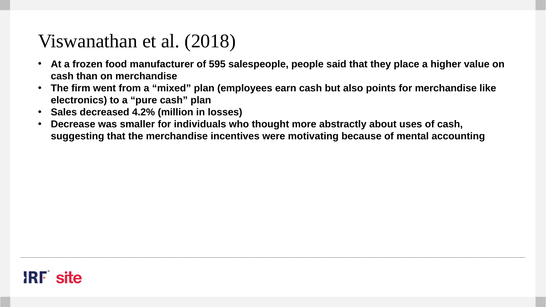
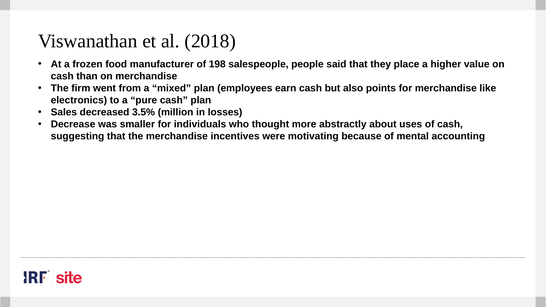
595: 595 -> 198 (217, 64)
4.2%: 4.2% -> 3.5% (144, 112)
